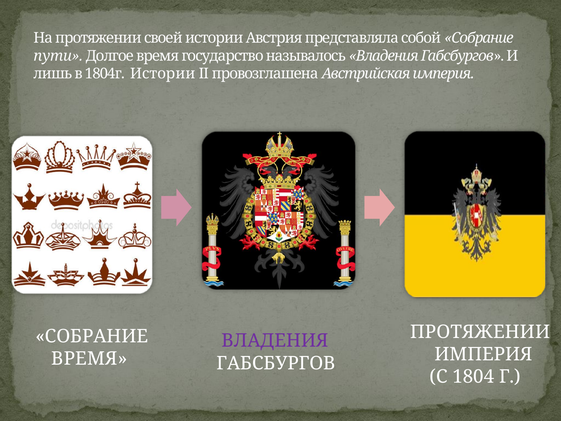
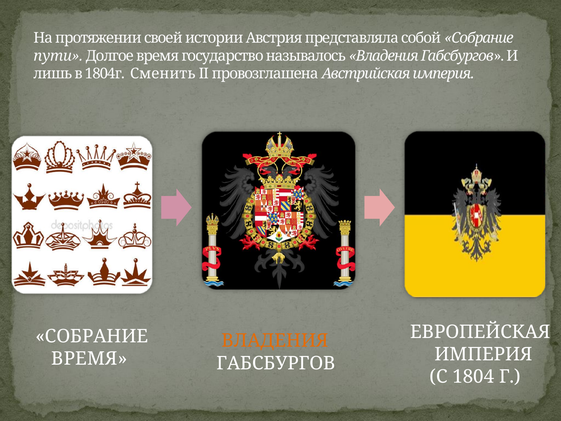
1804г Истории: Истории -> Сменить (163, 74)
ПРОТЯЖЕНИИ: ПРОТЯЖЕНИИ -> ЕВРОПЕЙСКАЯ (480, 332)
ВЛАДЕНИЯ colour: purple -> orange (275, 341)
